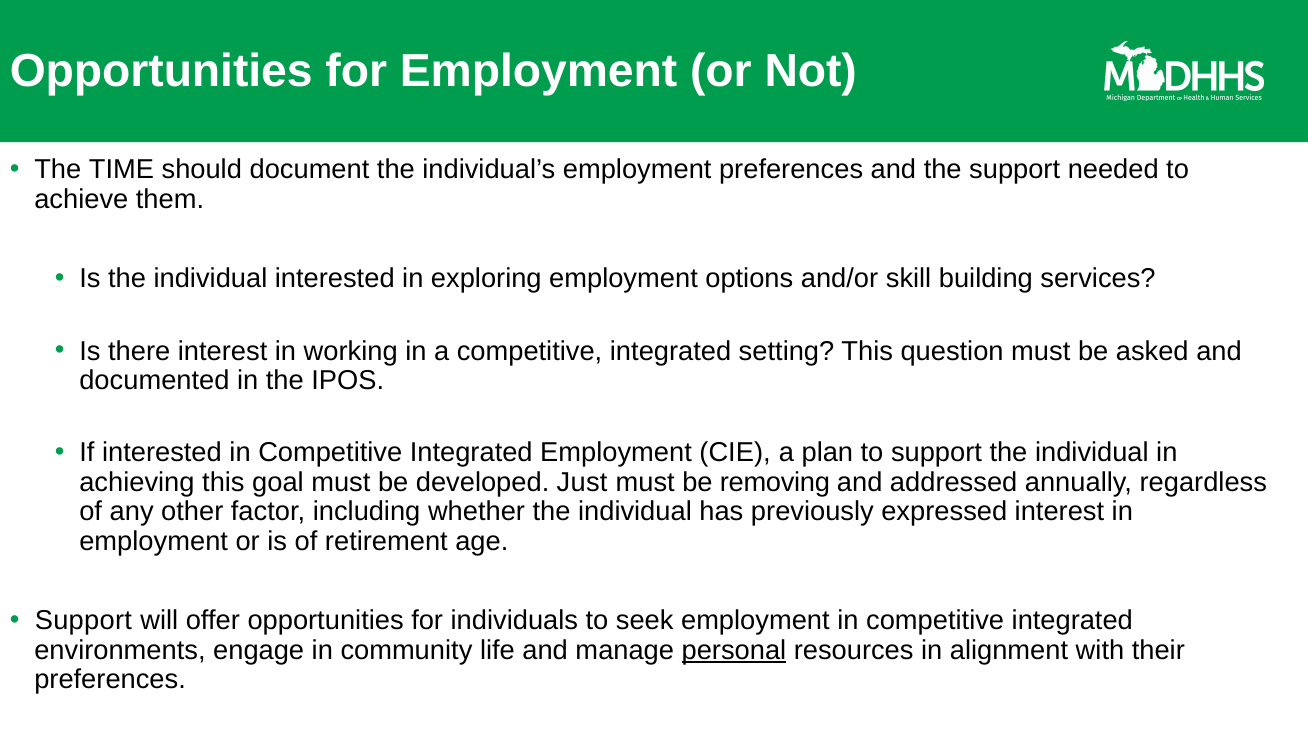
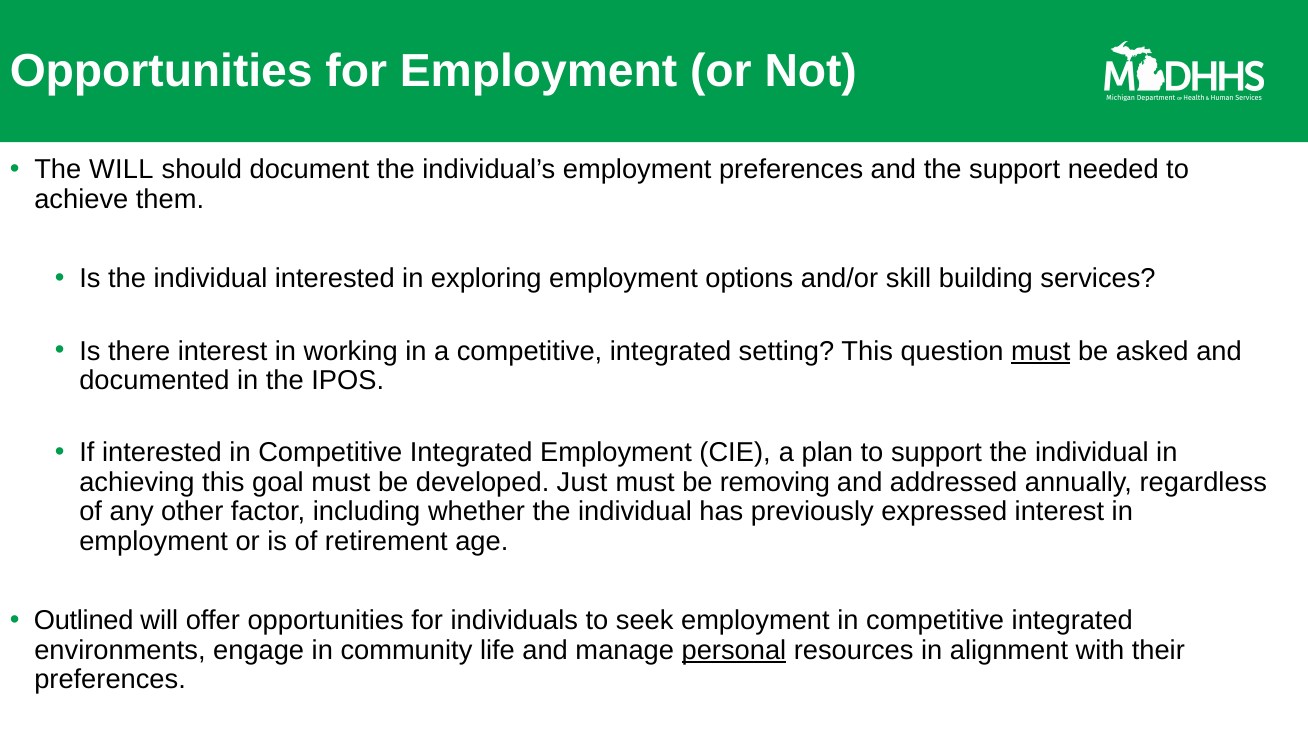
The TIME: TIME -> WILL (121, 170)
must underline: none -> present (1041, 351)
Support: Support -> Outlined (84, 620)
